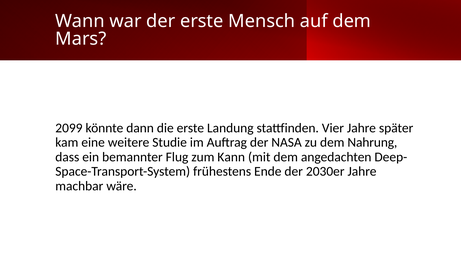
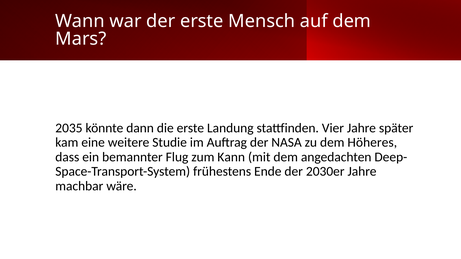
2099: 2099 -> 2035 (69, 128)
Nahrung: Nahrung -> Höheres (372, 143)
